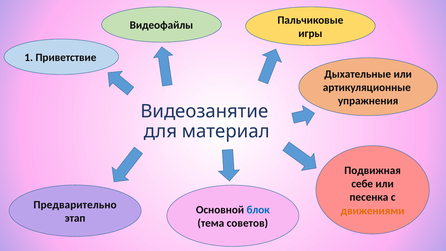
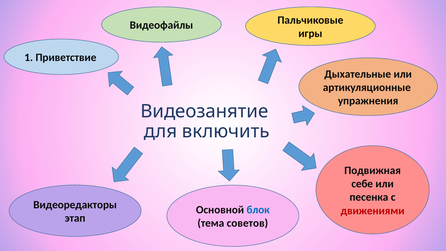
материал: материал -> включить (226, 131)
Предварительно: Предварительно -> Видеоредакторы (75, 205)
движениями colour: orange -> red (373, 211)
